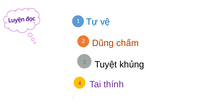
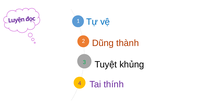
chấm: chấm -> thành (128, 43)
